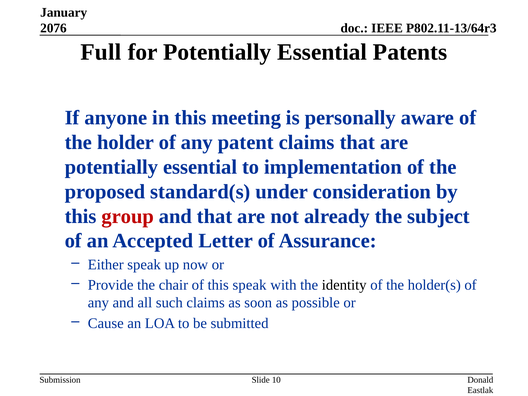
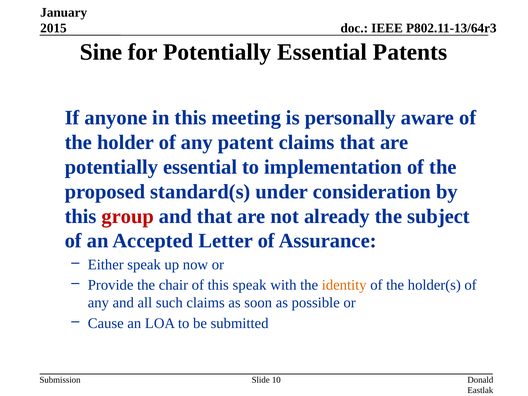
2076: 2076 -> 2015 (53, 28)
Full: Full -> Sine (101, 52)
identity colour: black -> orange (344, 285)
